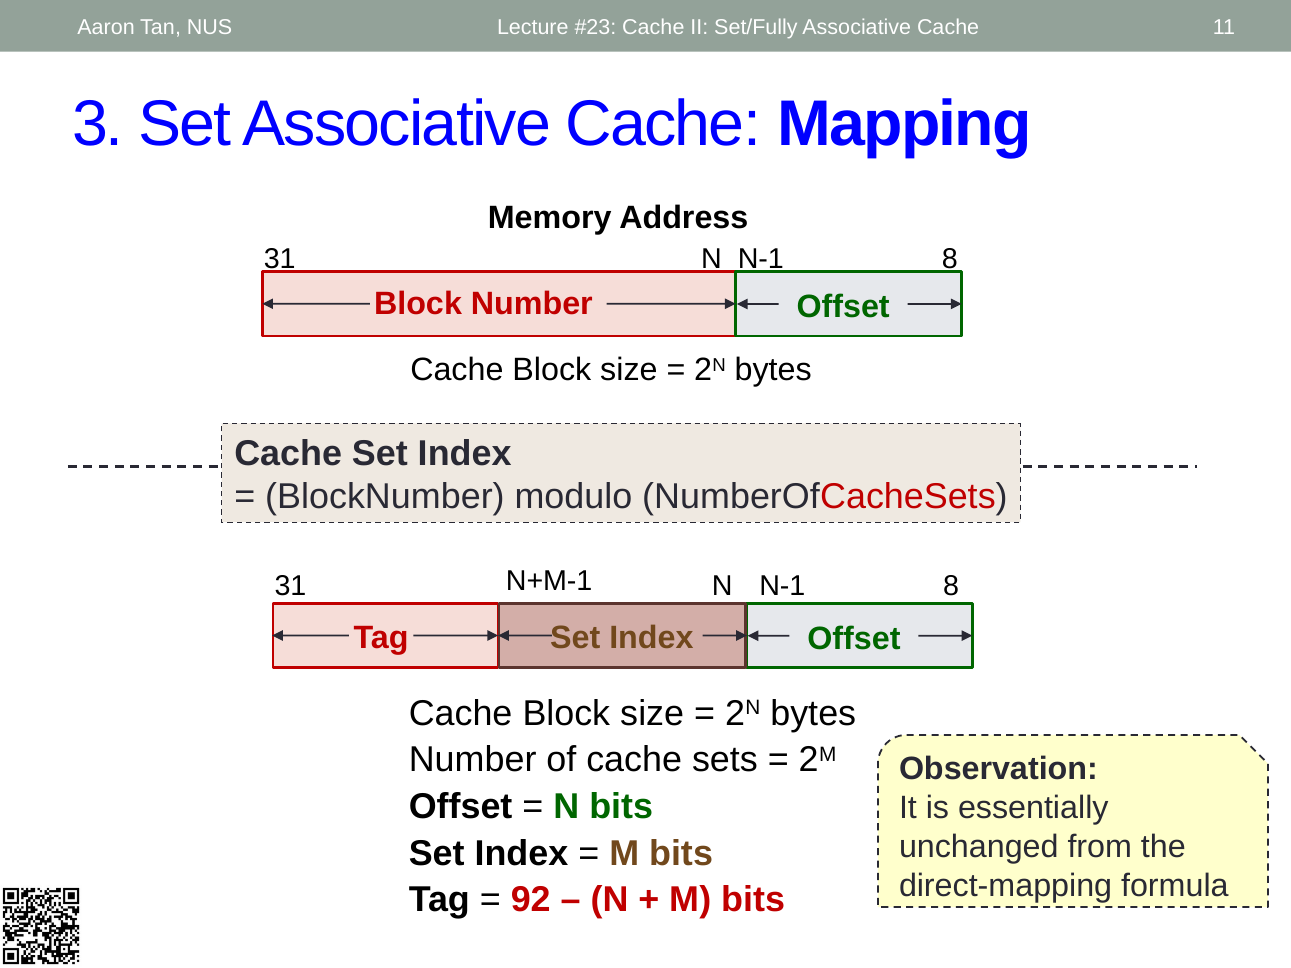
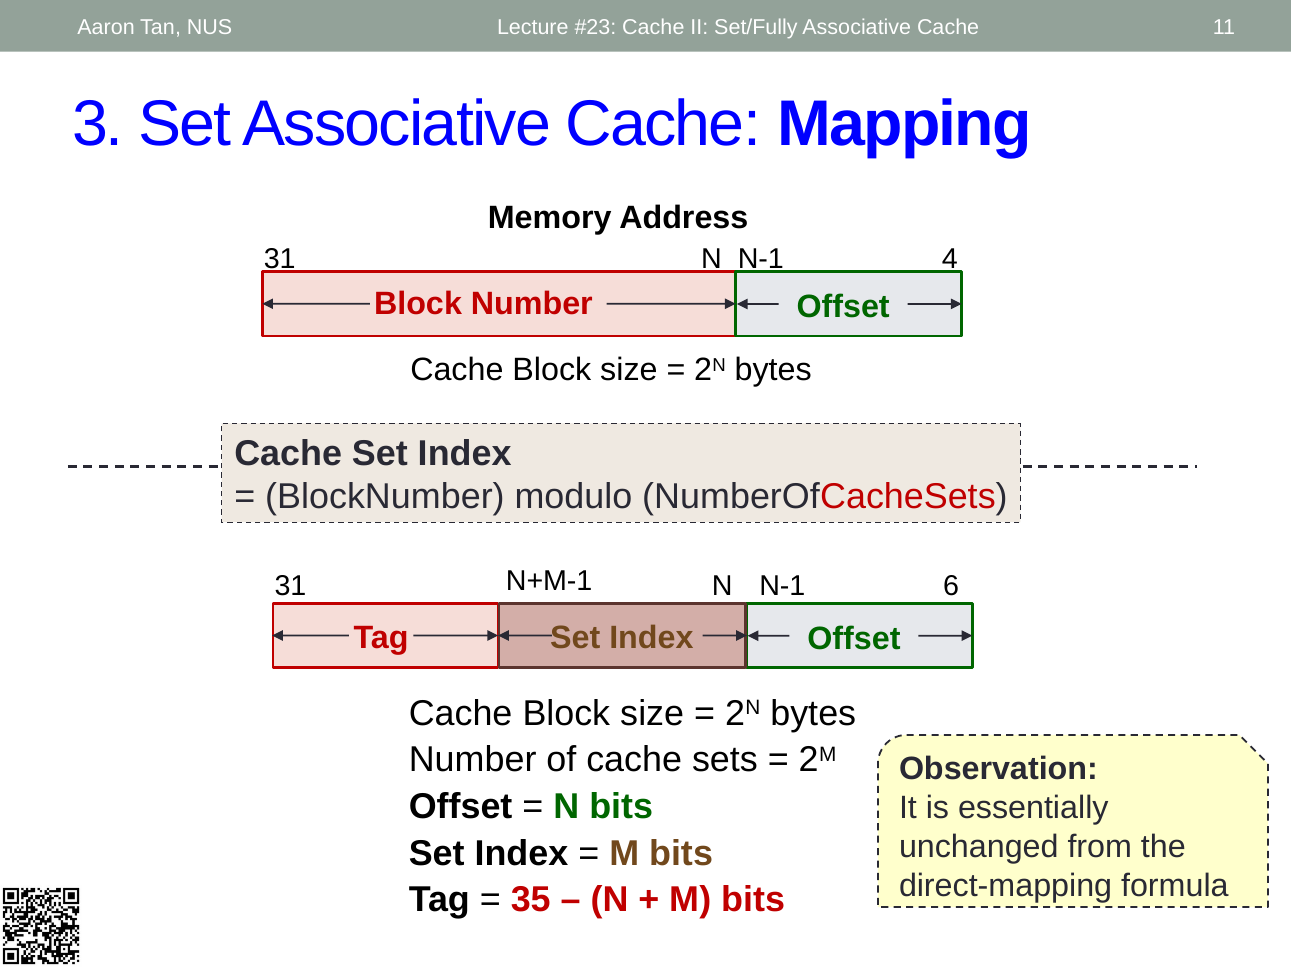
8: 8 -> 4 (950, 259)
8: 8 -> 6 (951, 586)
92: 92 -> 35 (531, 900)
